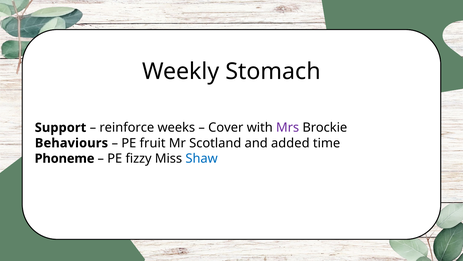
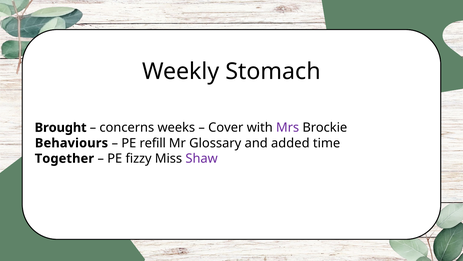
Support: Support -> Brought (61, 127)
reinforce: reinforce -> concerns (127, 127)
fruit: fruit -> refill (153, 143)
Scotland: Scotland -> Glossary (215, 143)
Phoneme: Phoneme -> Together (64, 158)
Shaw colour: blue -> purple (202, 158)
